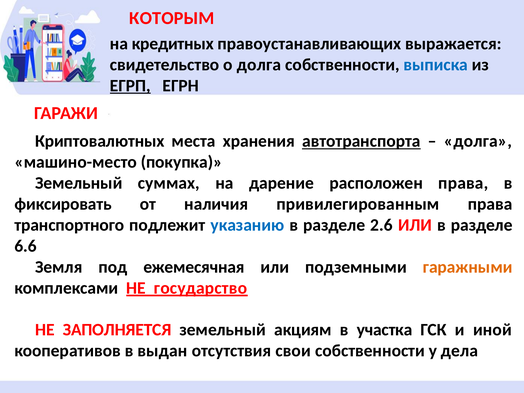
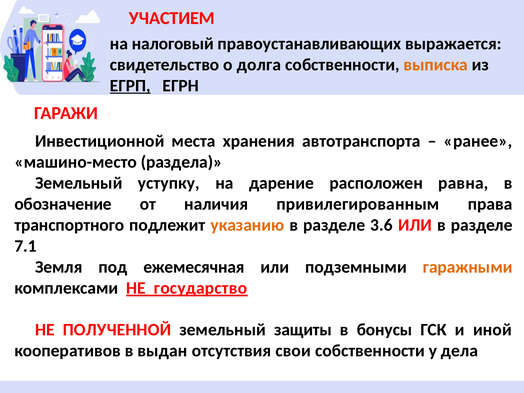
КОТОРЫМ: КОТОРЫМ -> УЧАСТИЕМ (172, 18)
кредитных: кредитных -> налоговый (173, 44)
выписка colour: blue -> orange (436, 65)
Криптовалютных: Криптовалютных -> Инвестиционной (100, 141)
автотранспорта underline: present -> none (361, 141)
долга: долга -> ранее (478, 141)
покупка: покупка -> раздела (182, 162)
суммах: суммах -> уступку (169, 183)
расположен права: права -> равна (463, 183)
фиксировать: фиксировать -> обозначение (63, 204)
указанию colour: blue -> orange (247, 225)
2.6: 2.6 -> 3.6 (381, 225)
6.6: 6.6 -> 7.1 (26, 246)
ЗАПОЛНЯЕТСЯ: ЗАПОЛНЯЕТСЯ -> ПОЛУЧЕННОЙ (117, 330)
акциям: акциям -> защиты (303, 330)
участка: участка -> бонусы (384, 330)
